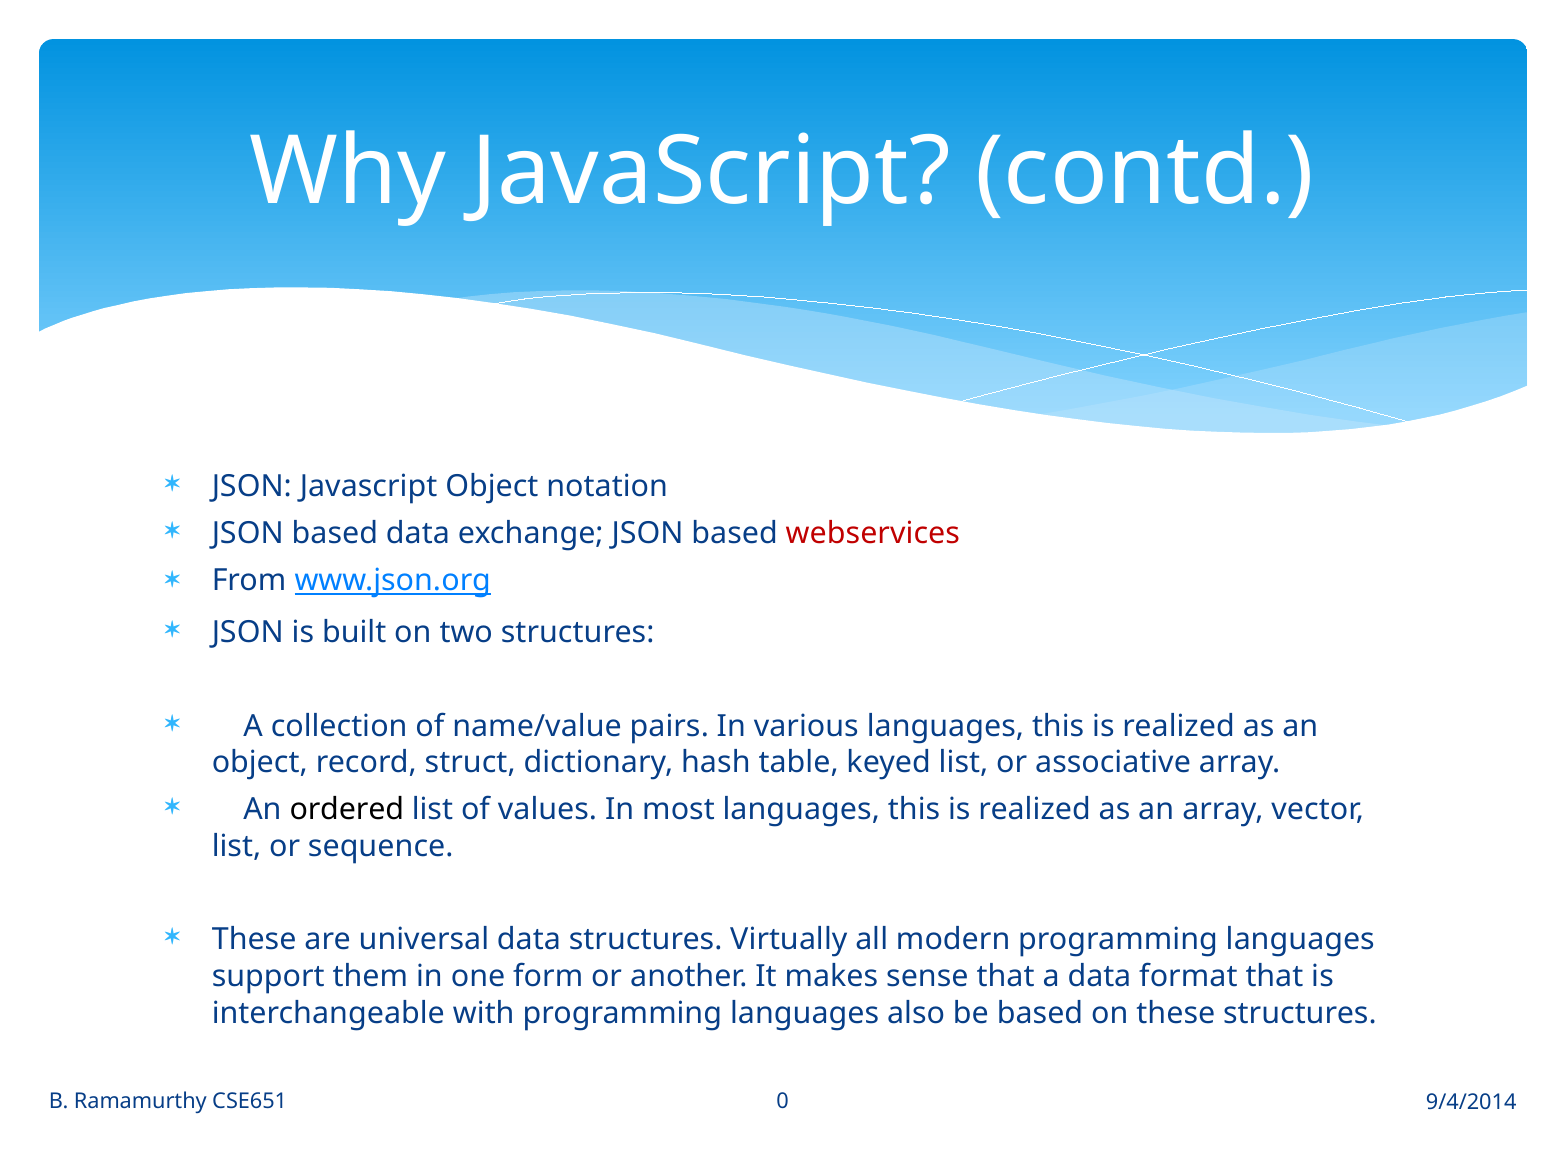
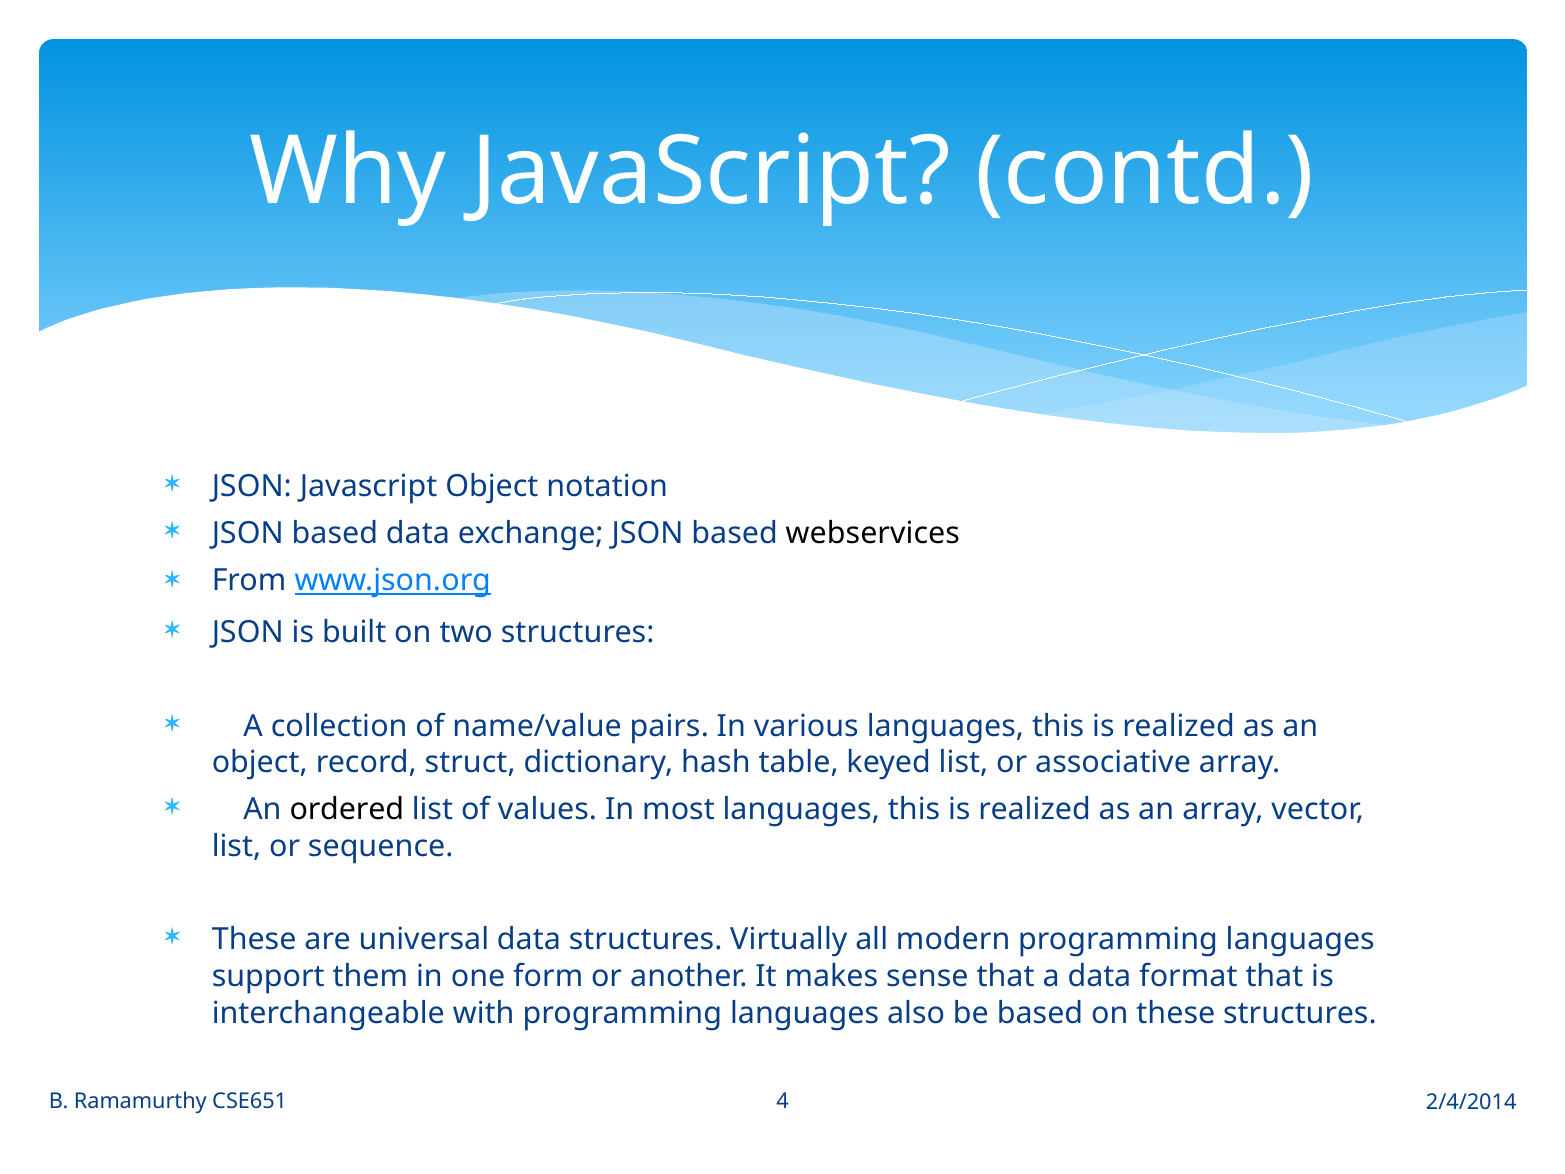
webservices colour: red -> black (873, 533)
0: 0 -> 4 (783, 1101)
9/4/2014: 9/4/2014 -> 2/4/2014 (1471, 1102)
